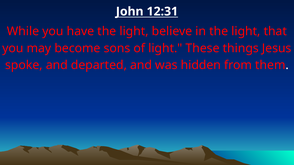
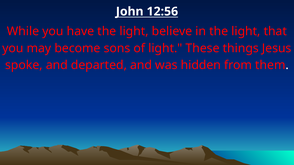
12:31: 12:31 -> 12:56 (162, 11)
